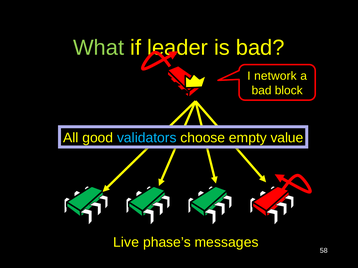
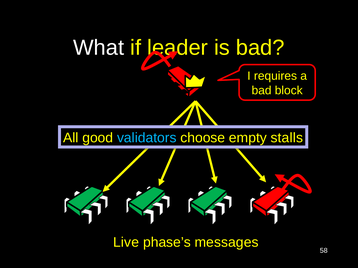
What colour: light green -> white (99, 48)
network: network -> requires (275, 76)
value: value -> stalls (287, 138)
